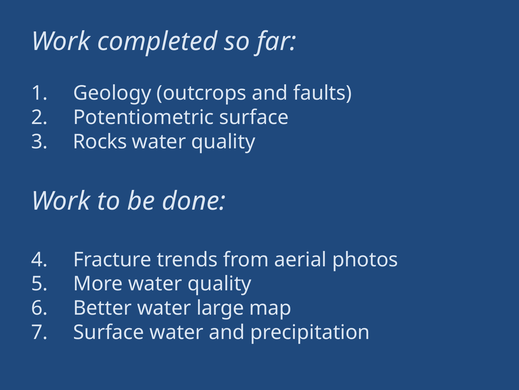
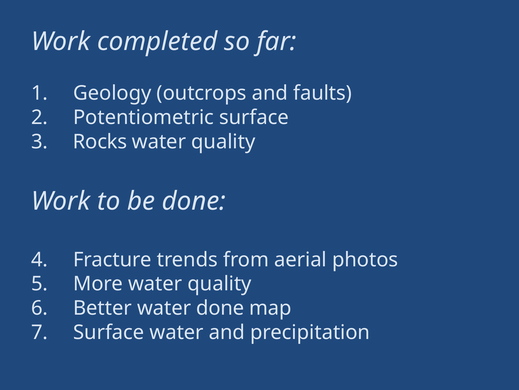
water large: large -> done (220, 308)
